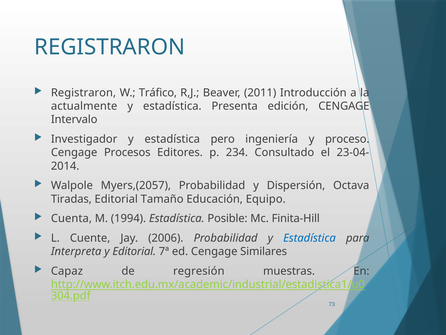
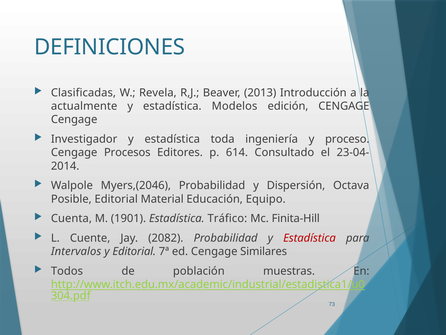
REGISTRARON: REGISTRARON -> DEFINICIONES (110, 47)
Registraron: Registraron -> Clasificadas (83, 93)
Tráfico: Tráfico -> Revela (158, 93)
2011: 2011 -> 2013 (260, 93)
Presenta: Presenta -> Modelos (235, 106)
Intervalo: Intervalo -> Cengage (74, 119)
pero: pero -> toda (223, 139)
234: 234 -> 614 (237, 152)
Myers,(2057: Myers,(2057 -> Myers,(2046 (136, 185)
Tiradas: Tiradas -> Posible (71, 199)
Tamaño: Tamaño -> Material (162, 199)
1994: 1994 -> 1901 (128, 218)
Posible: Posible -> Tráfico (227, 218)
2006: 2006 -> 2082 (166, 238)
Estadística colour: blue -> red (309, 238)
Interpreta: Interpreta -> Intervalos (76, 251)
Capaz: Capaz -> Todos (67, 271)
regresión: regresión -> población (199, 271)
